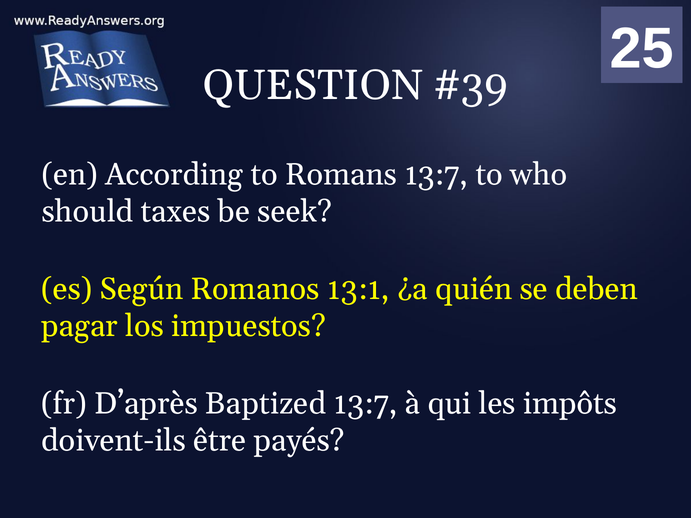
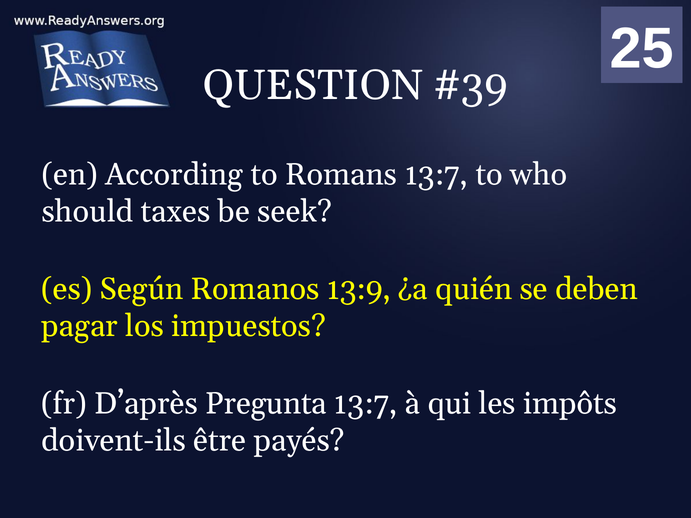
13:1: 13:1 -> 13:9 (359, 289)
Baptized: Baptized -> Pregunta (266, 404)
